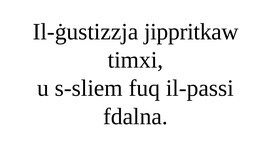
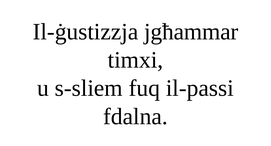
jippritkaw: jippritkaw -> jgħammar (191, 32)
